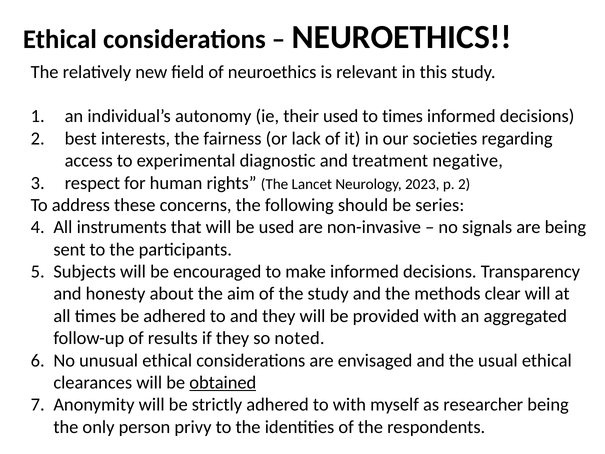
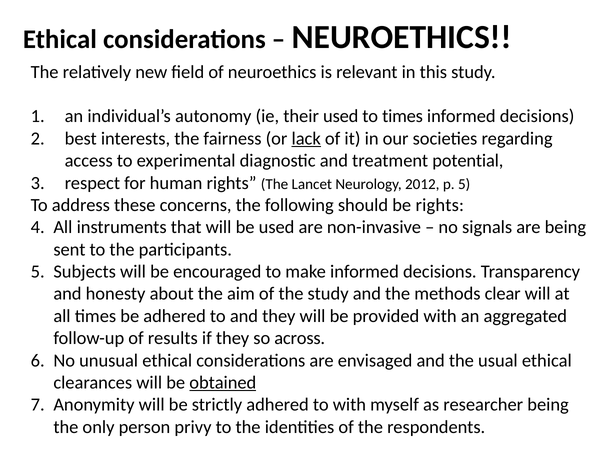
lack underline: none -> present (306, 138)
negative: negative -> potential (468, 161)
2023: 2023 -> 2012 (422, 184)
p 2: 2 -> 5 (464, 184)
be series: series -> rights (440, 205)
noted: noted -> across (300, 338)
